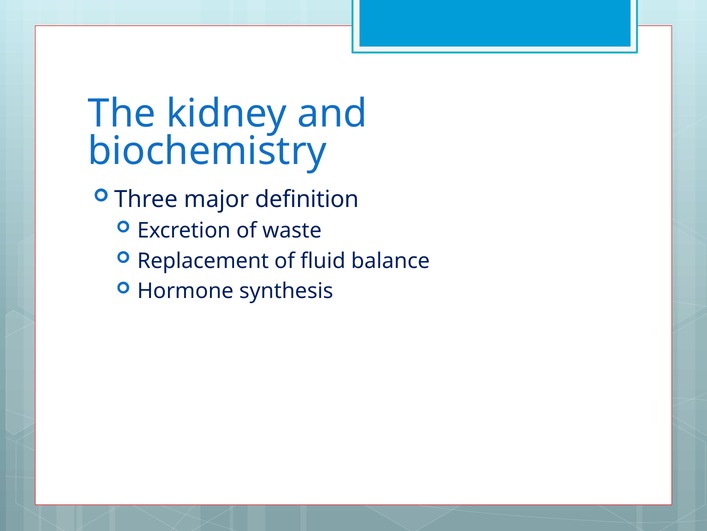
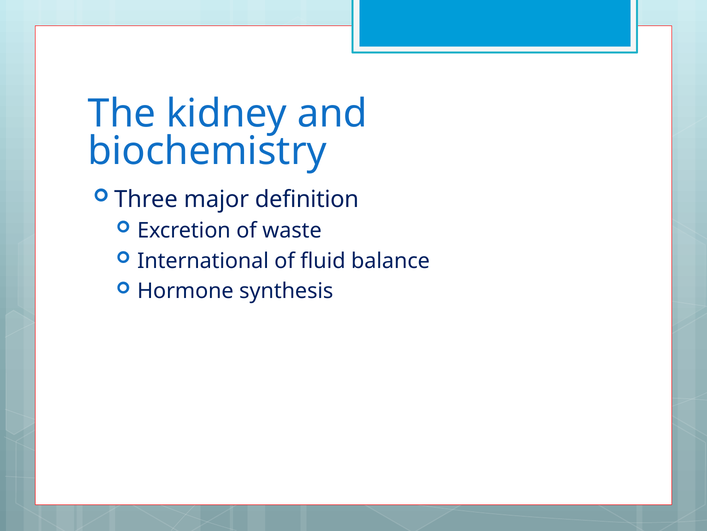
Replacement: Replacement -> International (203, 261)
